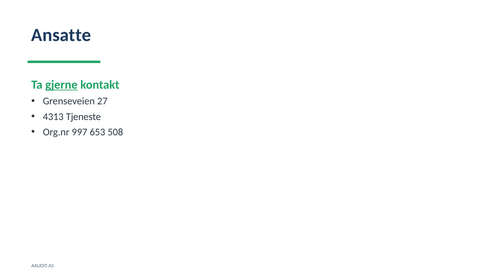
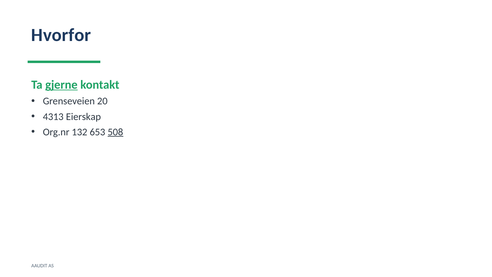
Ansatte: Ansatte -> Hvorfor (61, 35)
27: 27 -> 20 (102, 101)
Tjeneste: Tjeneste -> Eierskap (83, 117)
997: 997 -> 132 (80, 132)
508 underline: none -> present (115, 132)
